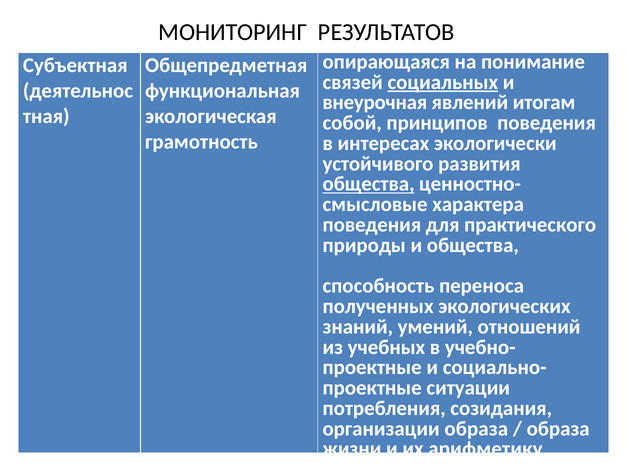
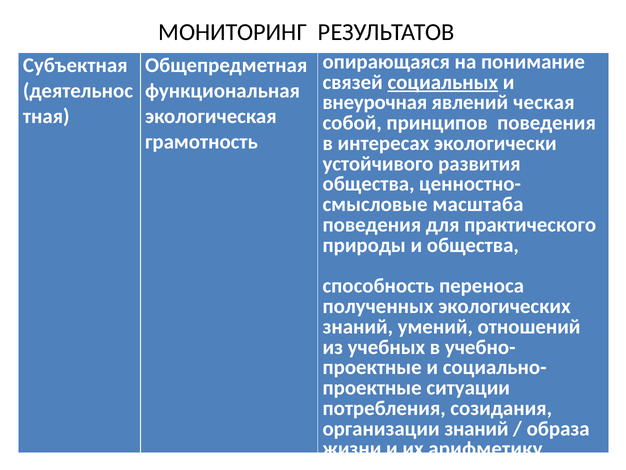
итогам: итогам -> ческая (544, 102)
общества underline: present -> none (369, 184)
характера: характера -> масштаба (478, 204)
организации образа: образа -> знаний (476, 428)
